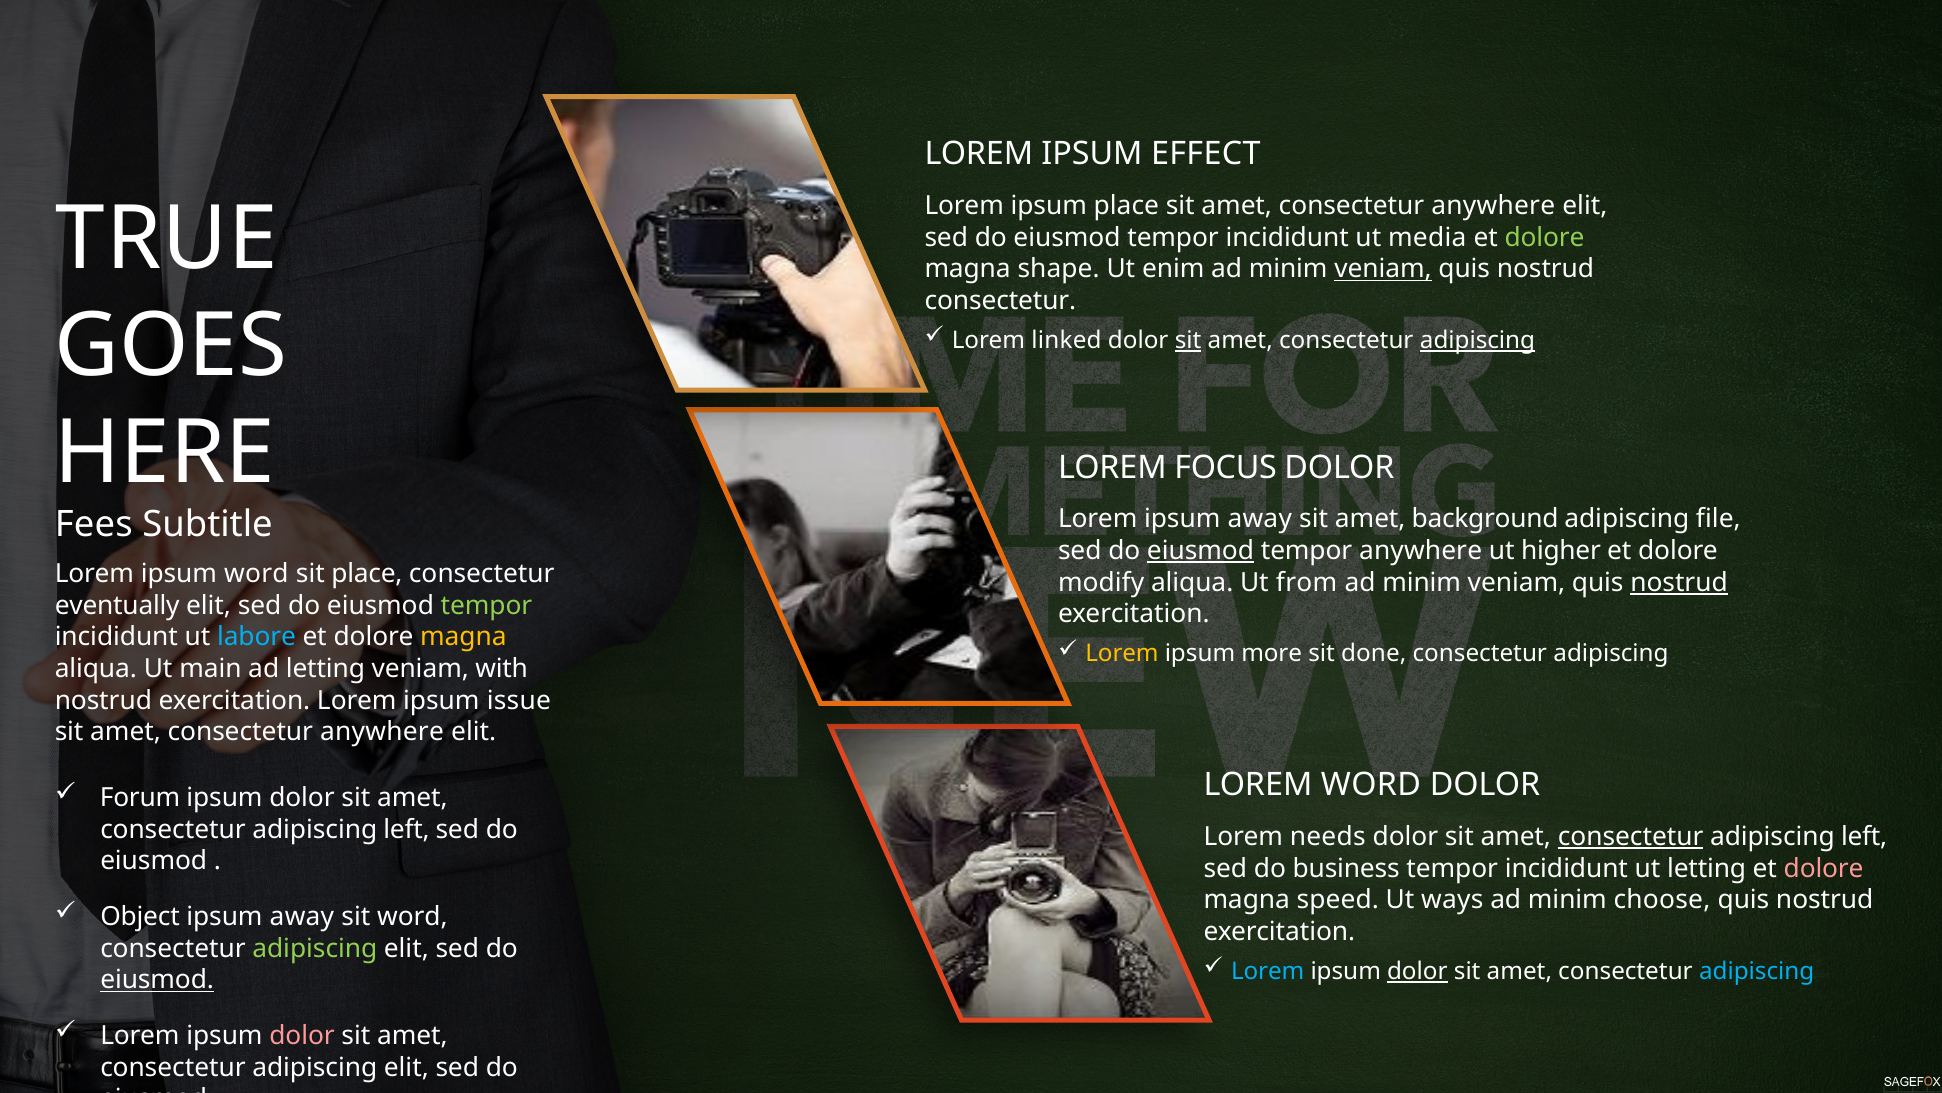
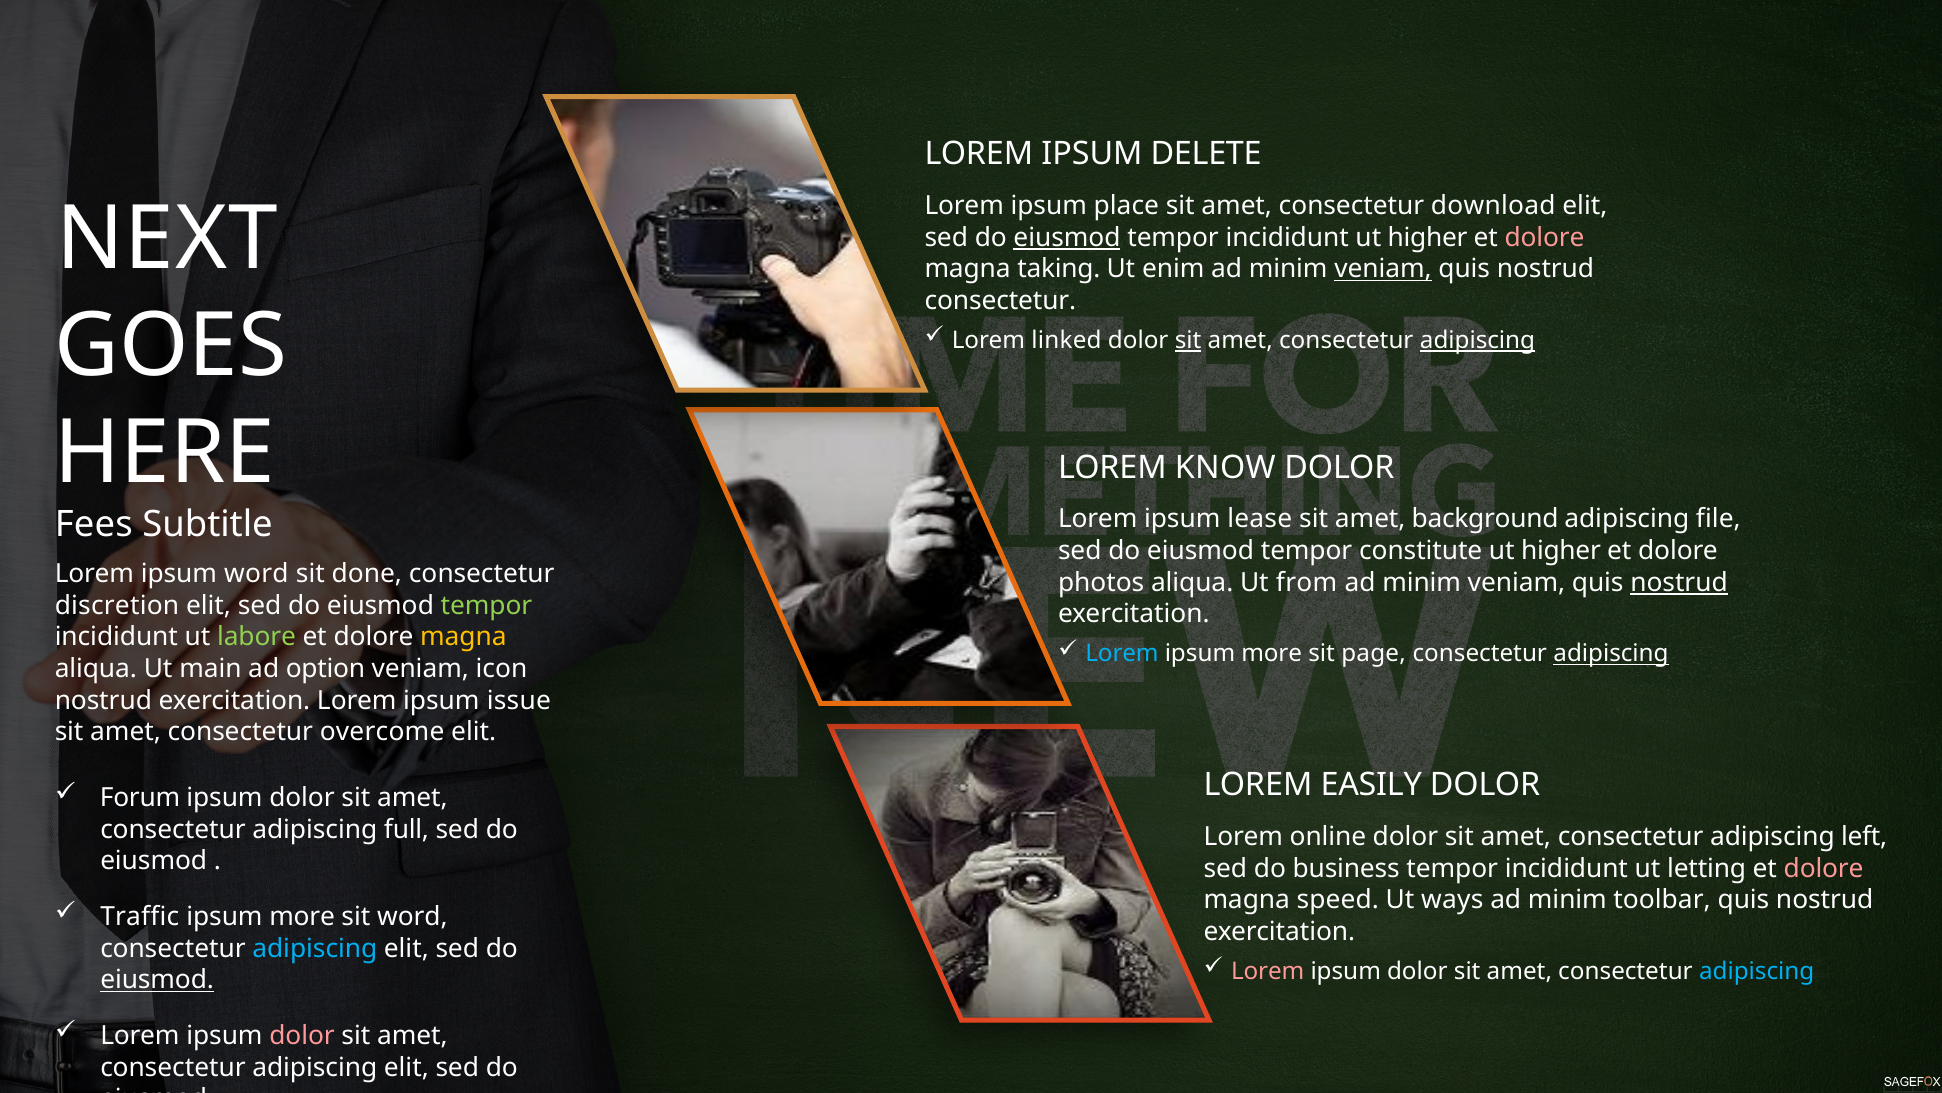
EFFECT: EFFECT -> DELETE (1206, 154)
anywhere: anywhere -> download (1493, 206)
TRUE: TRUE -> NEXT (167, 239)
eiusmod underline: none -> present (1067, 237)
incididunt ut media: media -> higher (1428, 237)
dolore colour: light green -> pink (1545, 237)
shape: shape -> taking (1059, 269)
FOCUS: FOCUS -> KNOW (1225, 467)
Lorem ipsum away: away -> lease (1260, 519)
eiusmod underline: present -> none (1200, 551)
tempor anywhere: anywhere -> constitute (1421, 551)
sit place: place -> done (367, 574)
modify: modify -> photos (1101, 582)
eventually: eventually -> discretion (117, 605)
labore colour: light blue -> light green (257, 637)
Lorem colour: yellow -> light blue (1122, 654)
done: done -> page (1374, 654)
adipiscing underline: none -> present (1611, 654)
ad letting: letting -> option (325, 668)
with: with -> icon (502, 668)
anywhere: anywhere -> overcome (382, 732)
LOREM WORD: WORD -> EASILY (1371, 785)
left: left -> full (406, 829)
needs: needs -> online (1328, 836)
consectetur underline: present -> none (1631, 836)
choose: choose -> toolbar (1662, 900)
Object: Object -> Traffic (140, 916)
away: away -> more (302, 916)
adipiscing colour: light green -> light blue (315, 948)
Lorem colour: light blue -> pink (1268, 971)
dolor underline: present -> none (1417, 971)
